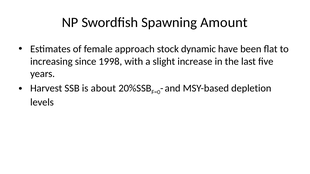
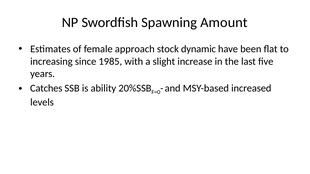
1998: 1998 -> 1985 (110, 62)
Harvest: Harvest -> Catches (46, 88)
about: about -> ability (103, 88)
depletion: depletion -> increased (251, 88)
